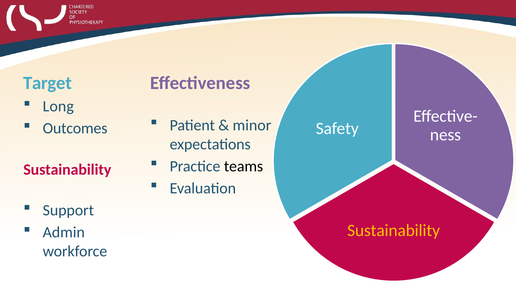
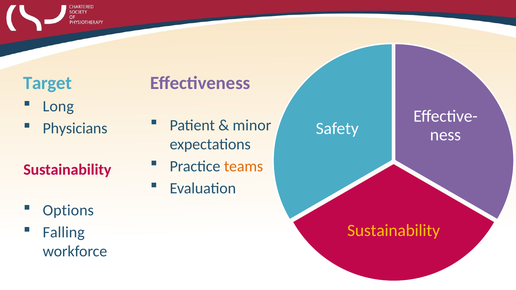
Outcomes: Outcomes -> Physicians (75, 129)
teams colour: black -> orange (244, 166)
Support: Support -> Options (68, 211)
Admin: Admin -> Falling (64, 233)
